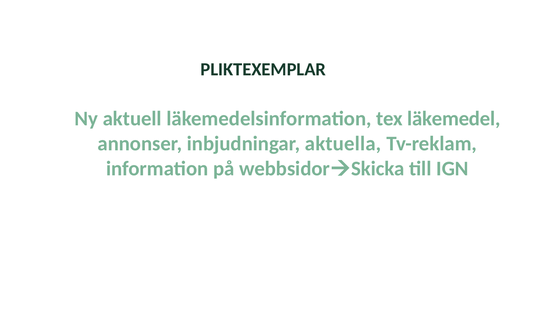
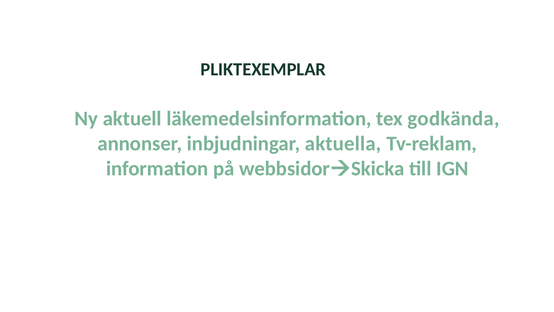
läkemedel: läkemedel -> godkända (454, 118)
